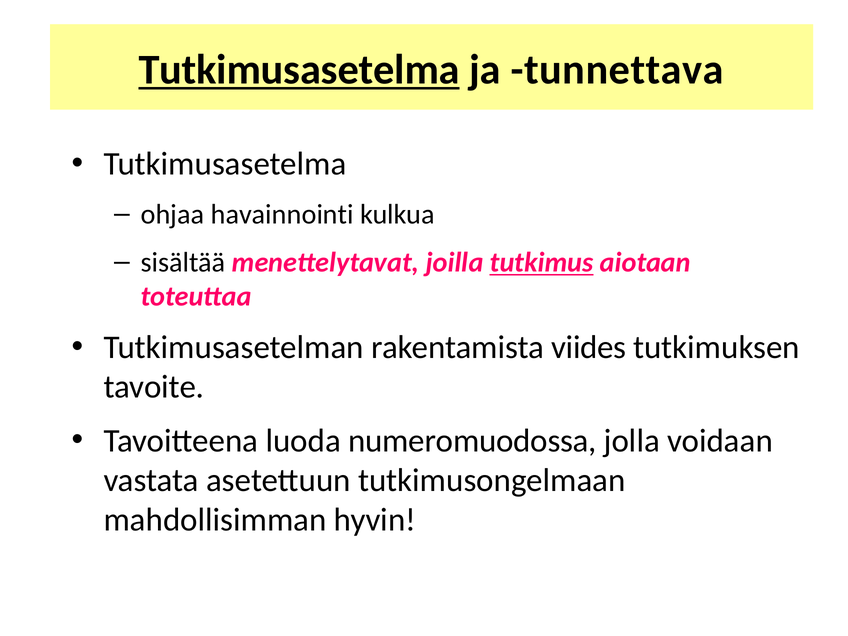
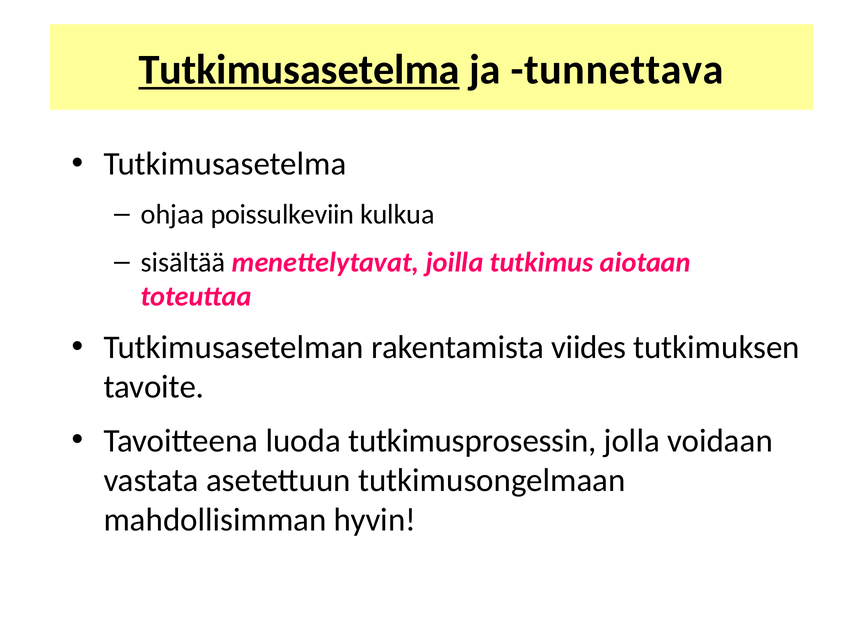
havainnointi: havainnointi -> poissulkeviin (282, 214)
tutkimus underline: present -> none (542, 263)
numeromuodossa: numeromuodossa -> tutkimusprosessin (472, 441)
